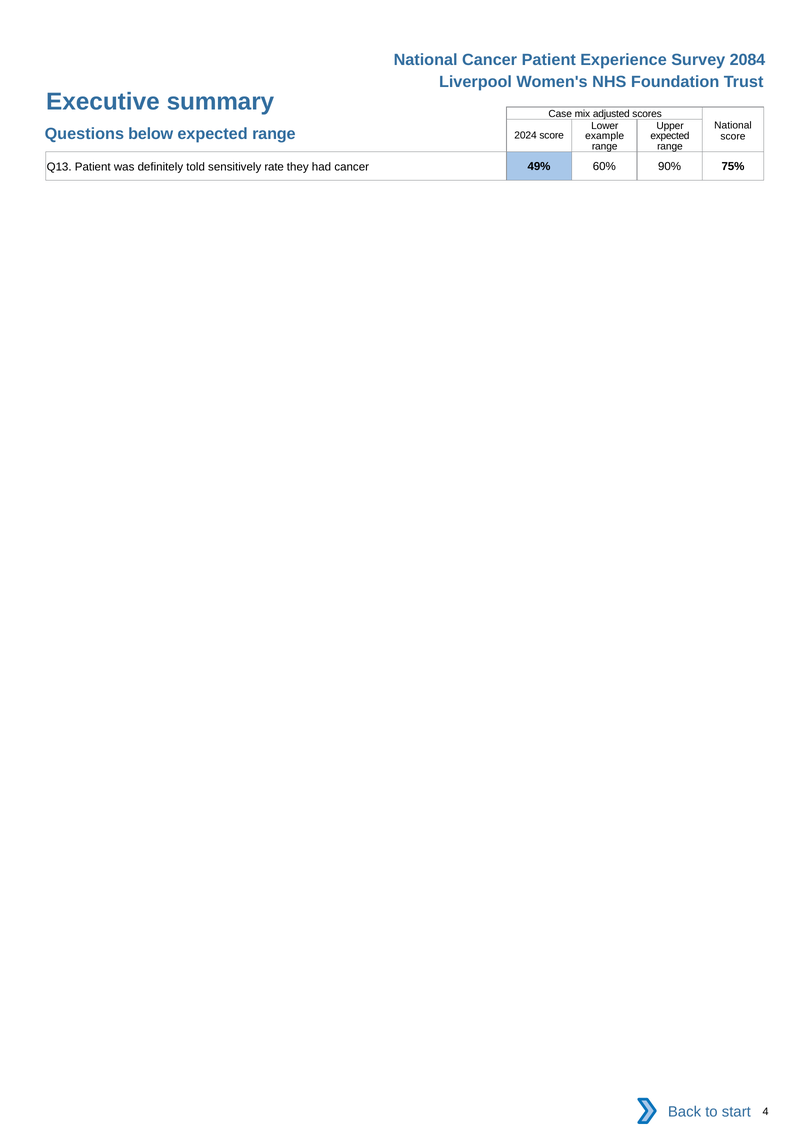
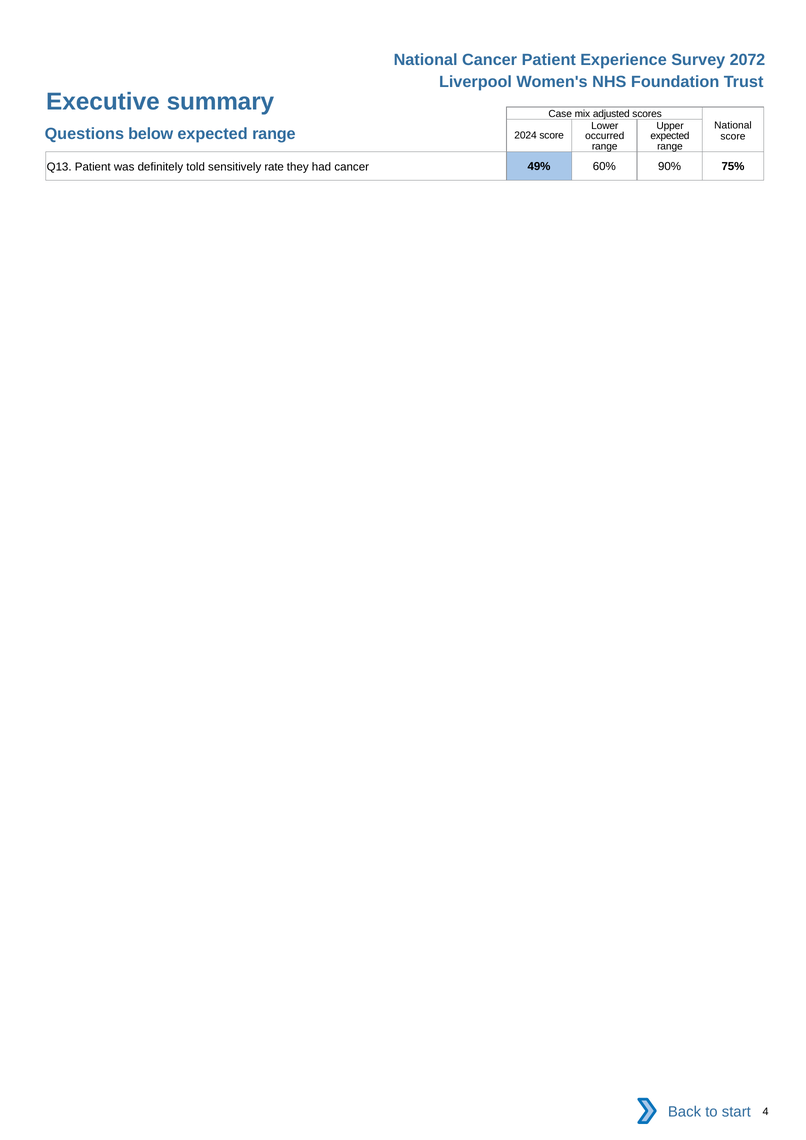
2084: 2084 -> 2072 (747, 60)
example: example -> occurred (605, 136)
